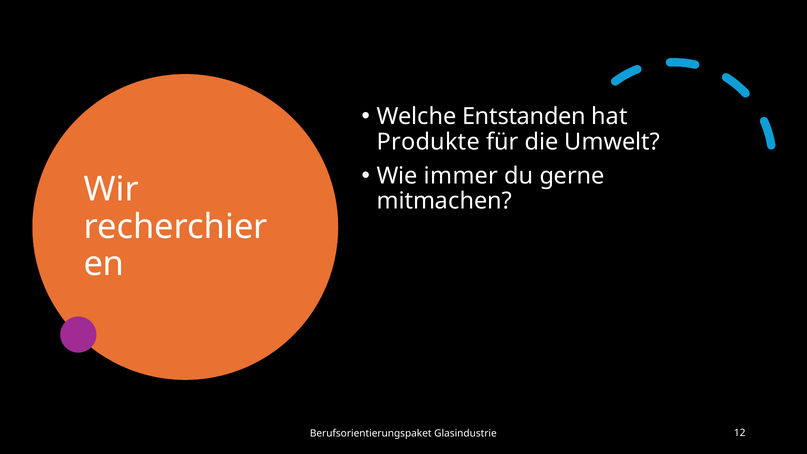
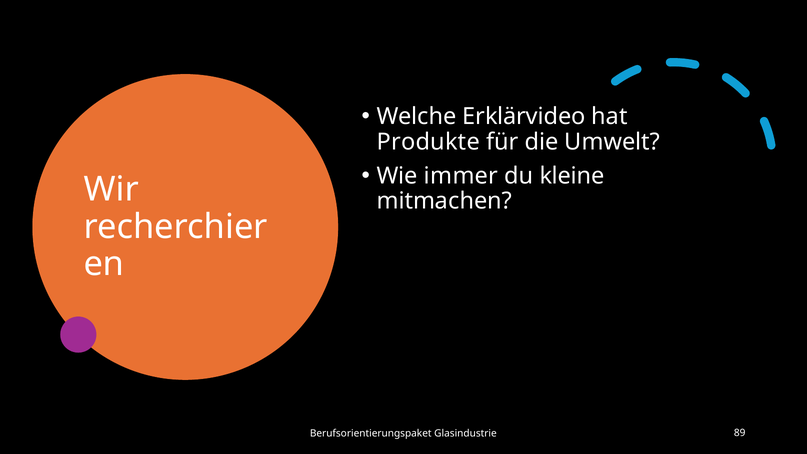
Entstanden: Entstanden -> Erklärvideo (524, 117)
gerne: gerne -> kleine (572, 176)
12: 12 -> 89 (740, 433)
